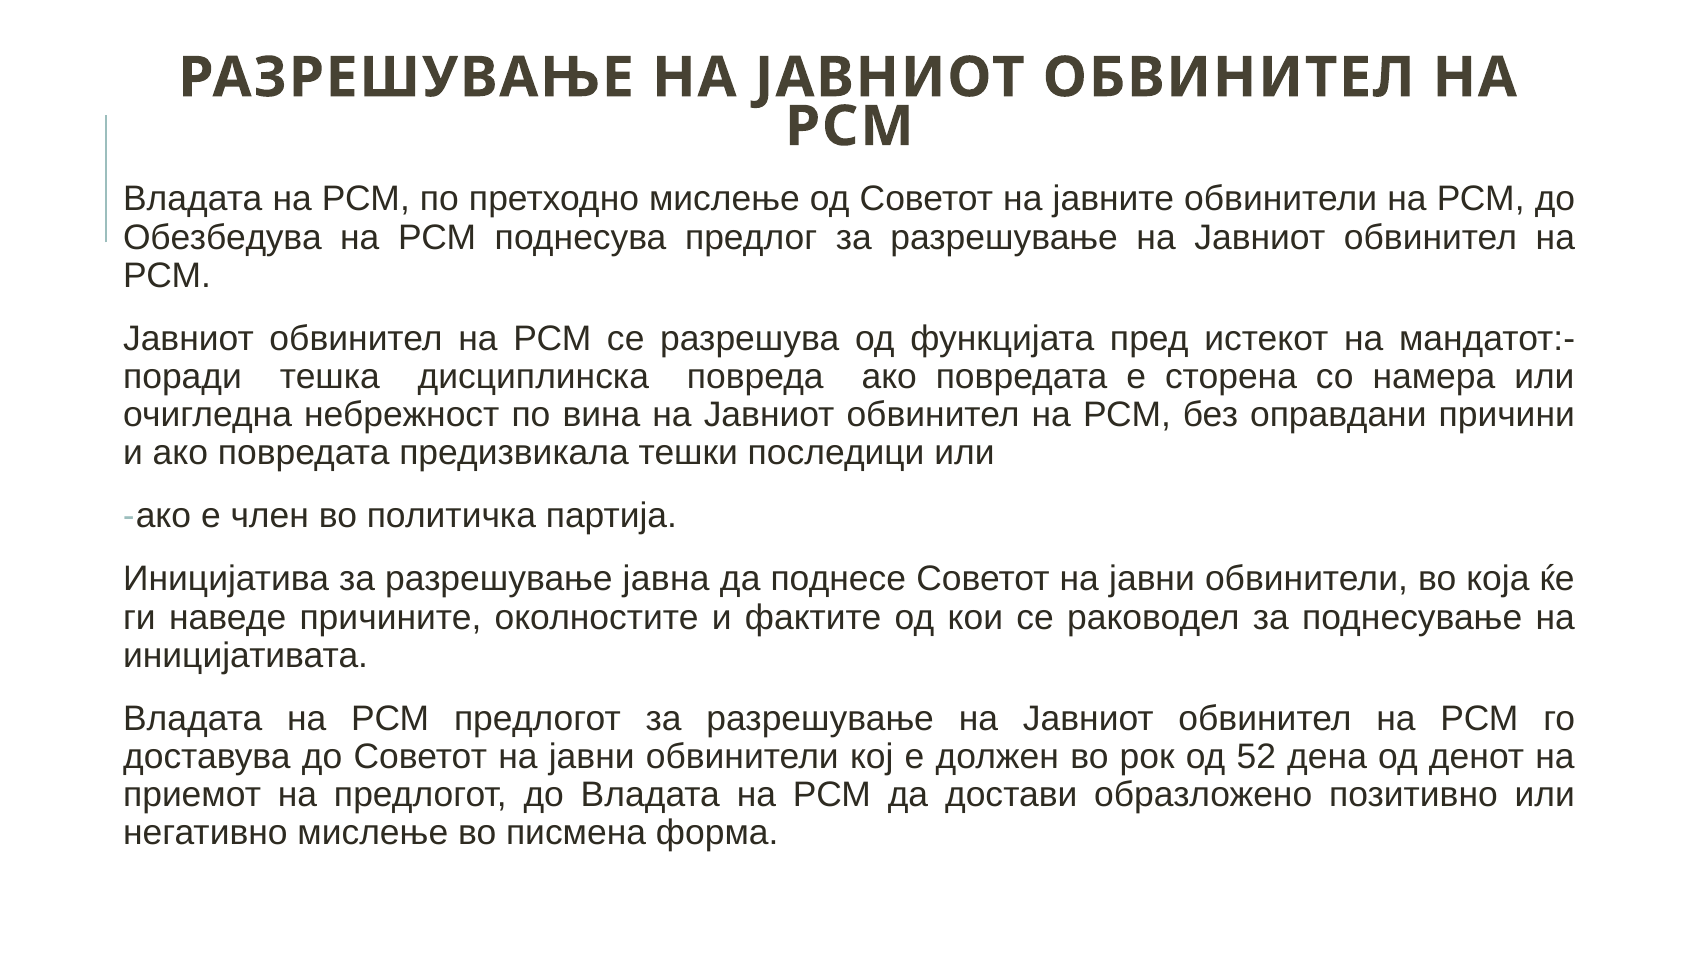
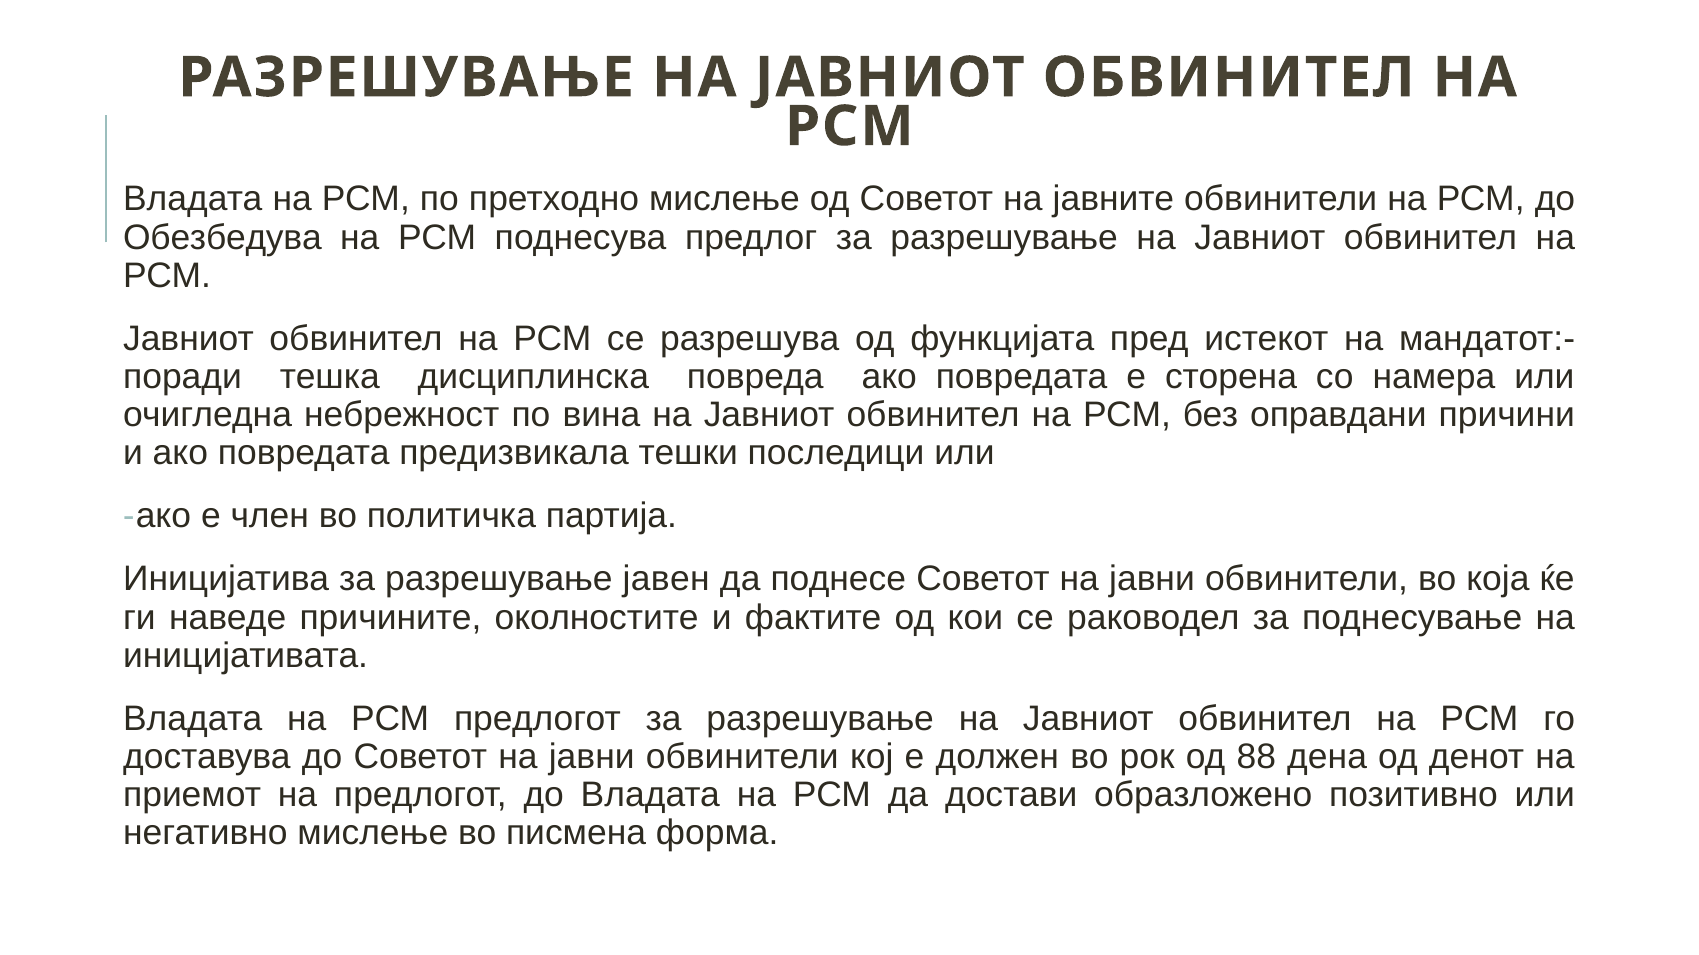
јавна: јавна -> јавен (666, 580)
52: 52 -> 88 (1256, 757)
